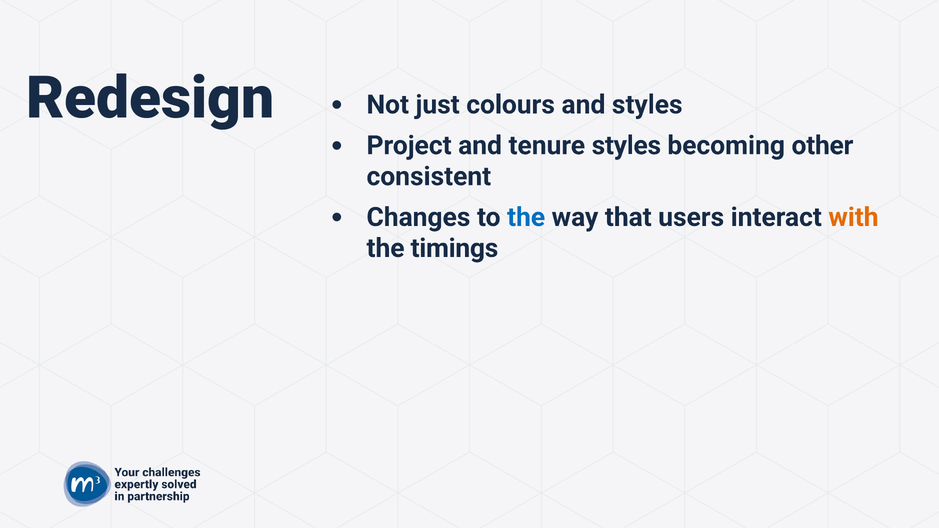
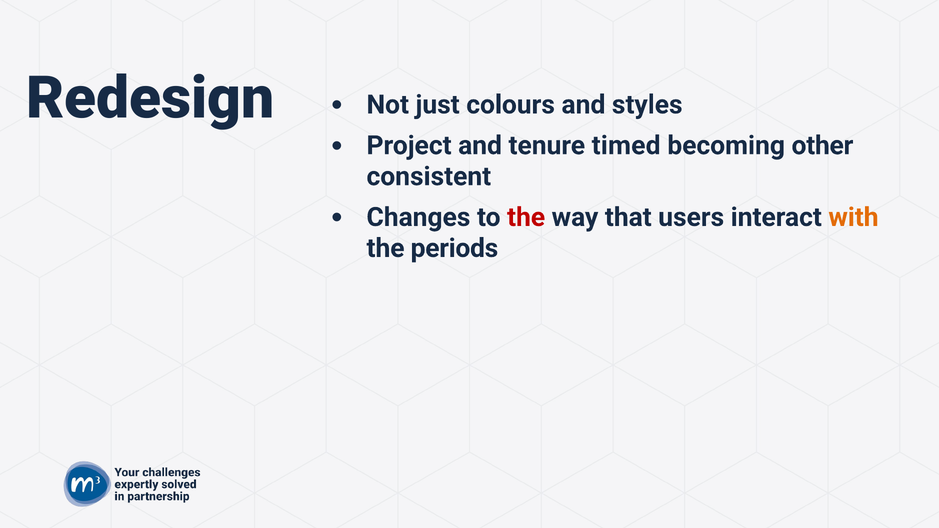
tenure styles: styles -> timed (626, 146)
the colour: blue -> red (526, 217)
timings: timings -> periods (454, 248)
